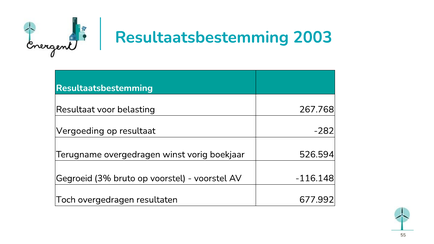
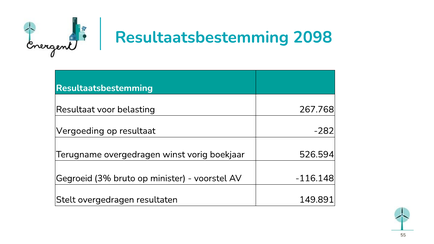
2003: 2003 -> 2098 (313, 37)
op voorstel: voorstel -> minister (168, 178)
Toch: Toch -> Stelt (66, 200)
677.992: 677.992 -> 149.891 (317, 200)
